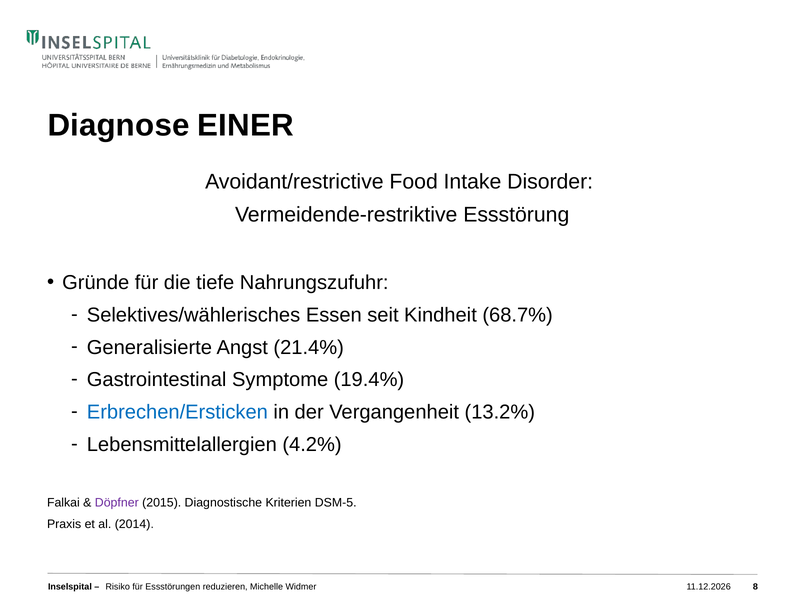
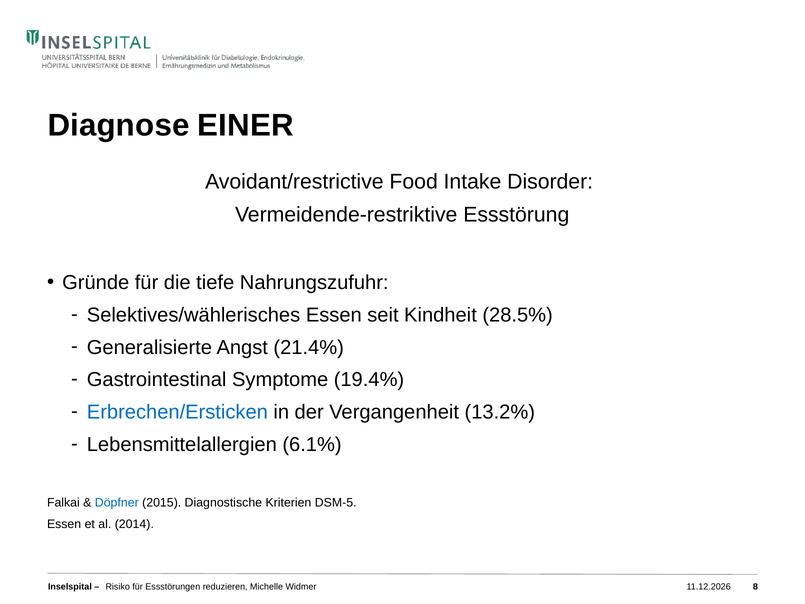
68.7%: 68.7% -> 28.5% (518, 315)
4.2%: 4.2% -> 6.1% (312, 445)
Döpfner colour: purple -> blue (117, 503)
Praxis: Praxis -> Essen (64, 524)
